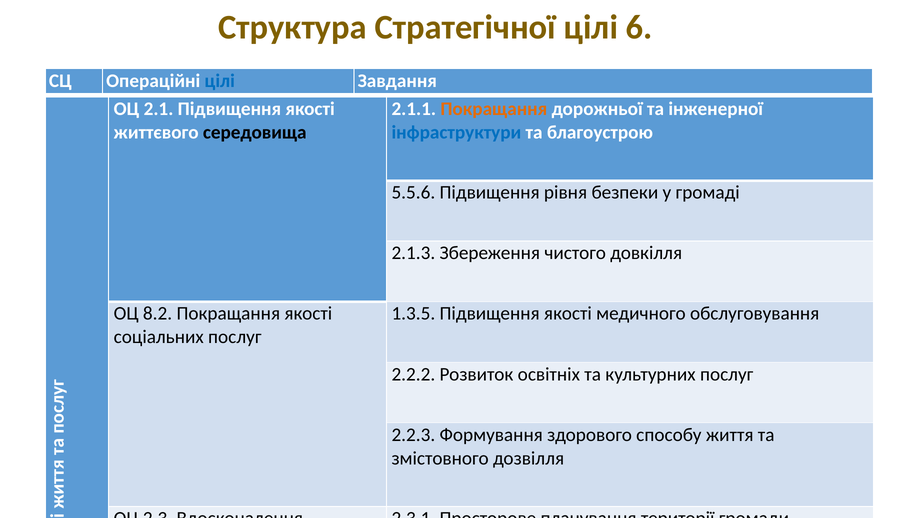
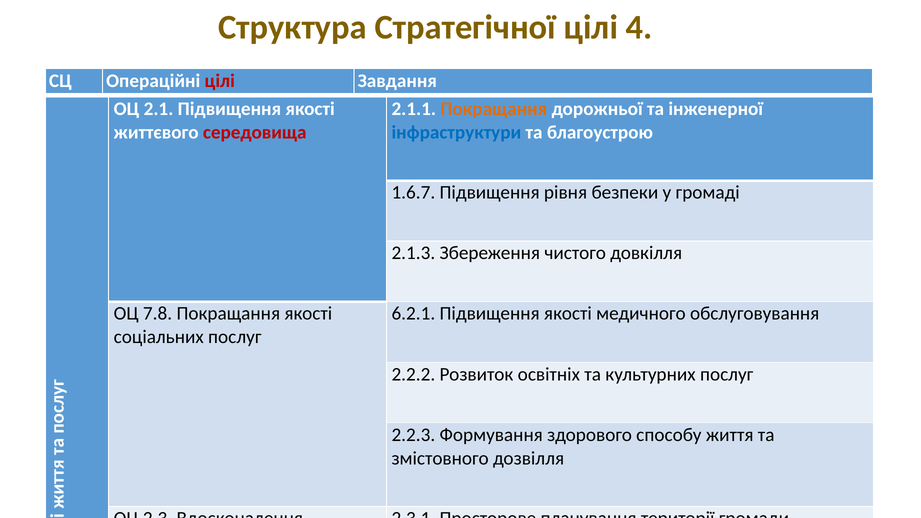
Стратегічної цілі 6: 6 -> 4 (639, 27)
цілі colour: blue -> red (220, 81)
середовища colour: black -> red (255, 132)
5.5.6: 5.5.6 -> 1.6.7 (413, 193)
8.2: 8.2 -> 7.8 (158, 314)
1.3.5: 1.3.5 -> 6.2.1 (413, 314)
